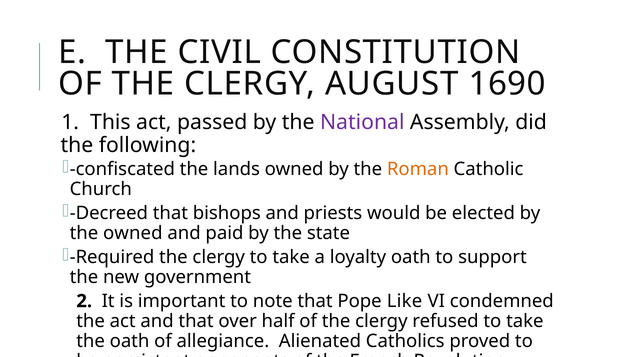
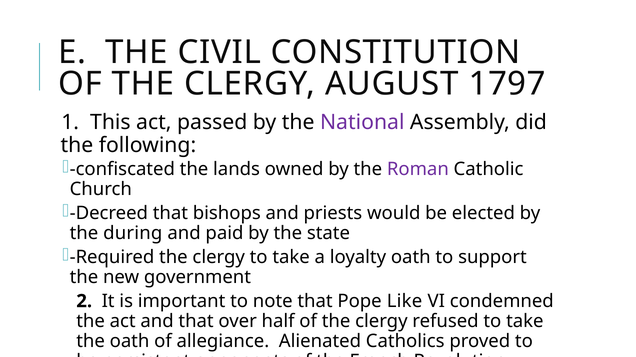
1690: 1690 -> 1797 (507, 84)
Roman colour: orange -> purple (418, 170)
the owned: owned -> during (133, 234)
